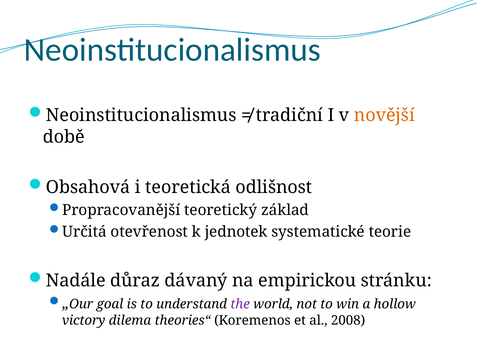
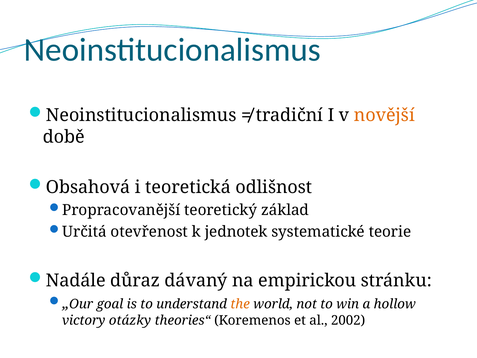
the colour: purple -> orange (240, 304)
dilema: dilema -> otázky (130, 320)
2008: 2008 -> 2002 (348, 320)
